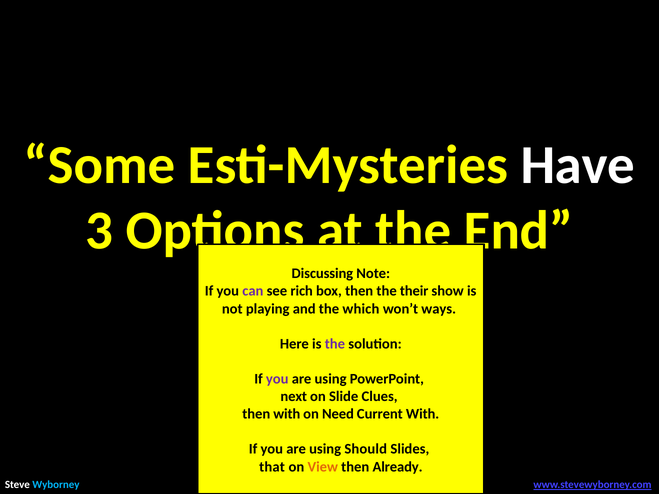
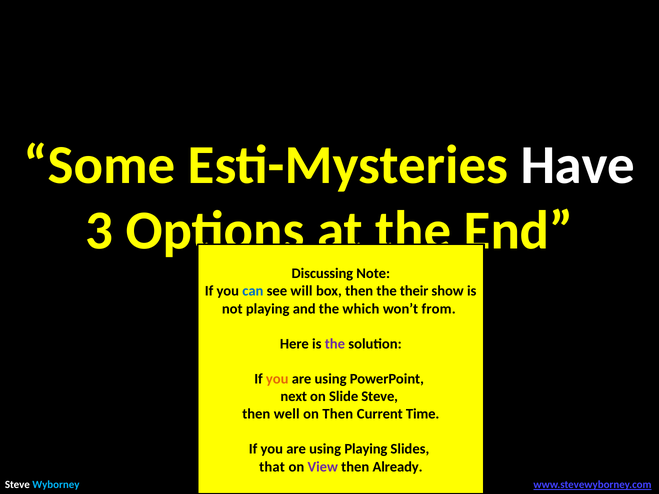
can colour: purple -> blue (253, 291)
rich: rich -> will (302, 291)
ways: ways -> from (439, 309)
you colour: purple -> orange (277, 379)
Slide Clues: Clues -> Steve (380, 397)
then with: with -> well (287, 414)
on Need: Need -> Then (338, 414)
Current With: With -> Time (423, 414)
using Should: Should -> Playing (366, 449)
View colour: orange -> purple (323, 467)
